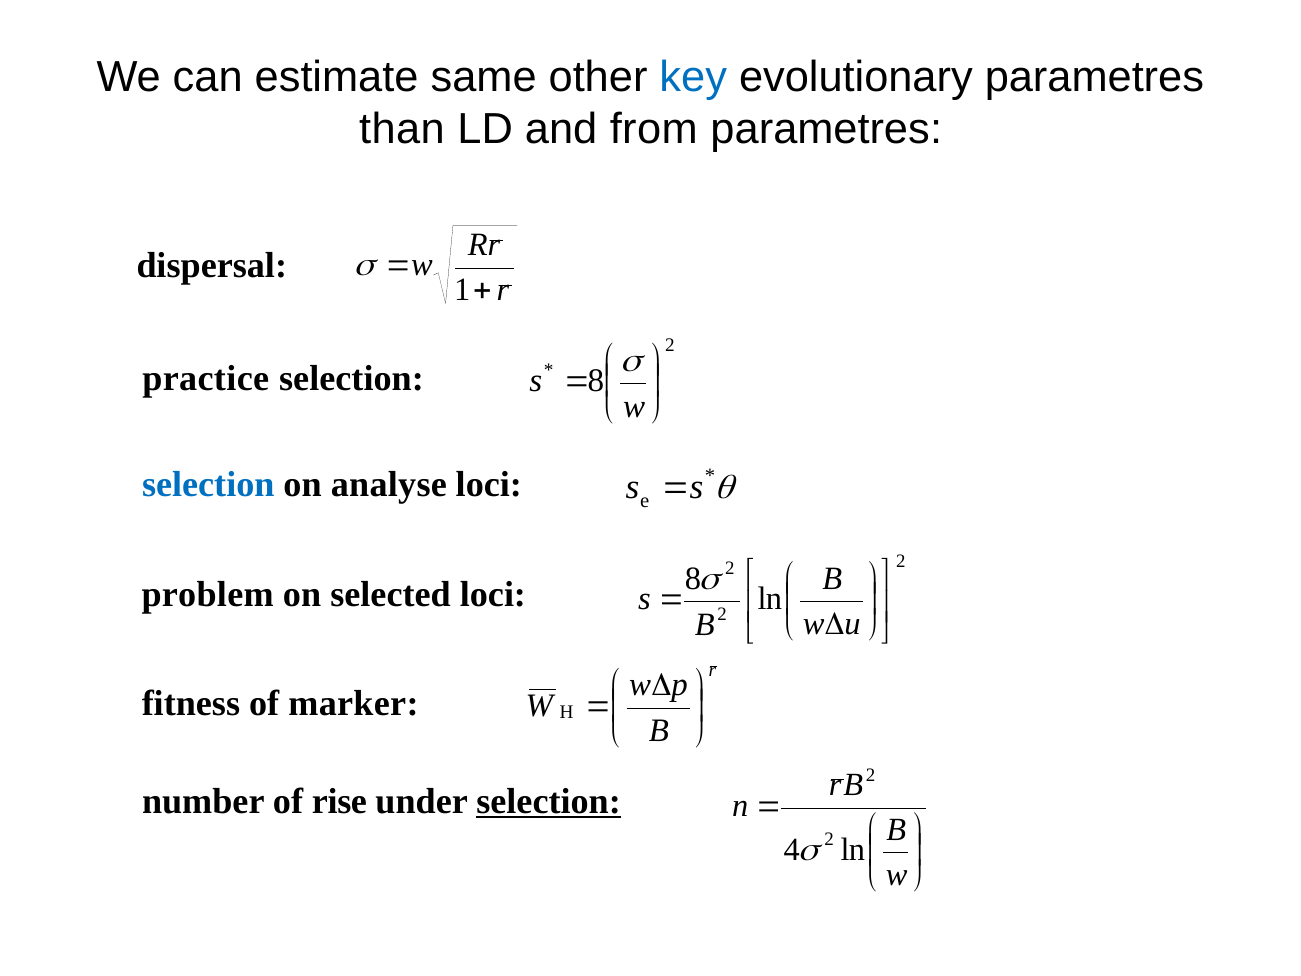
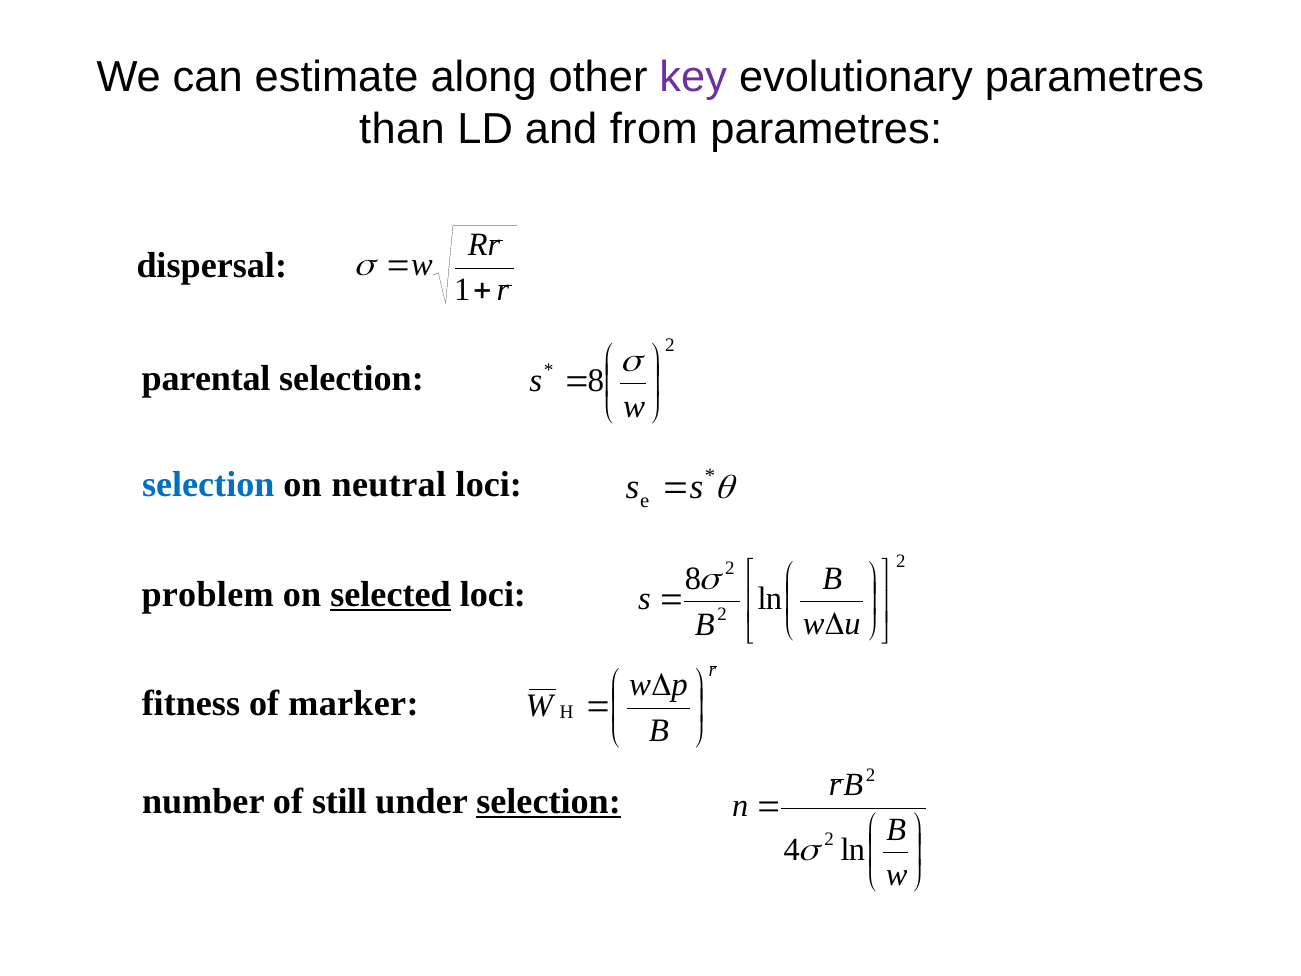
same: same -> along (484, 77)
key colour: blue -> purple (693, 77)
practice: practice -> parental (206, 378)
analyse: analyse -> neutral (389, 484)
selected underline: none -> present (391, 594)
rise: rise -> still (339, 801)
